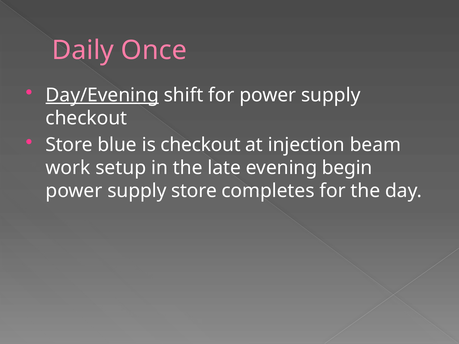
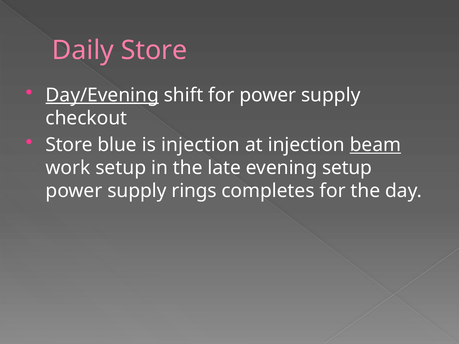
Daily Once: Once -> Store (154, 50)
is checkout: checkout -> injection (200, 145)
beam underline: none -> present (375, 145)
evening begin: begin -> setup (347, 168)
supply store: store -> rings (194, 191)
